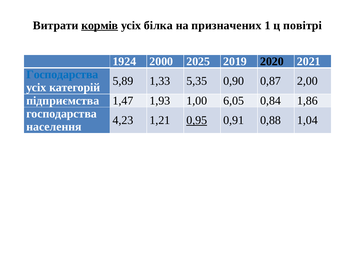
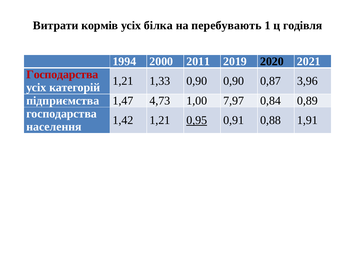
кормів underline: present -> none (100, 25)
призначених: призначених -> перебувають (226, 25)
повітрі: повітрі -> годівля (303, 25)
1924: 1924 -> 1994 (124, 61)
2025: 2025 -> 2011 (198, 61)
Господарства colour: blue -> red (62, 75)
5,89: 5,89 -> 1,21 (123, 81)
1,33 5,35: 5,35 -> 0,90 (197, 81)
2,00: 2,00 -> 3,96 (307, 81)
1,93: 1,93 -> 4,73 (160, 101)
6,05: 6,05 -> 7,97 (234, 101)
1,86: 1,86 -> 0,89 (307, 101)
4,23: 4,23 -> 1,42 (123, 120)
1,04: 1,04 -> 1,91 (307, 120)
